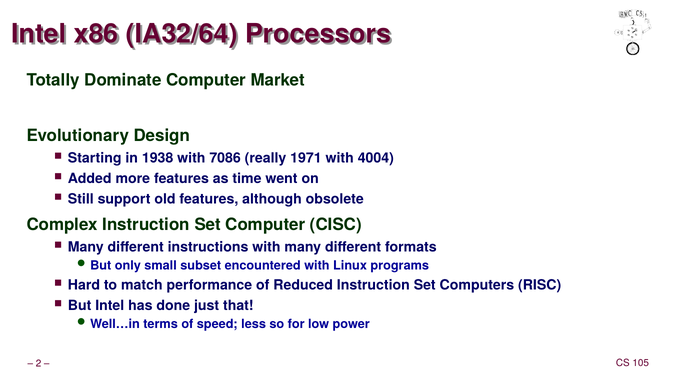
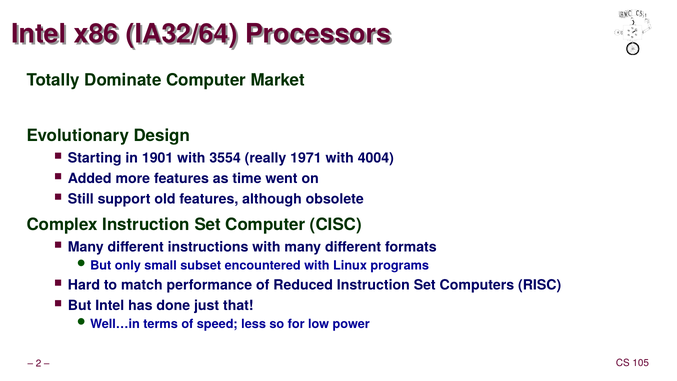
1938: 1938 -> 1901 (158, 158)
7086: 7086 -> 3554 (225, 158)
